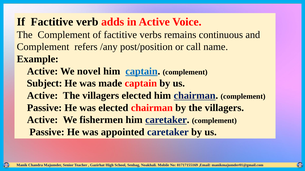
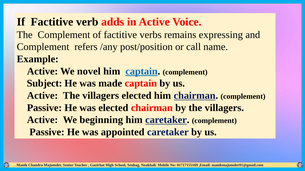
continuous: continuous -> expressing (221, 35)
fishermen: fishermen -> beginning (101, 120)
